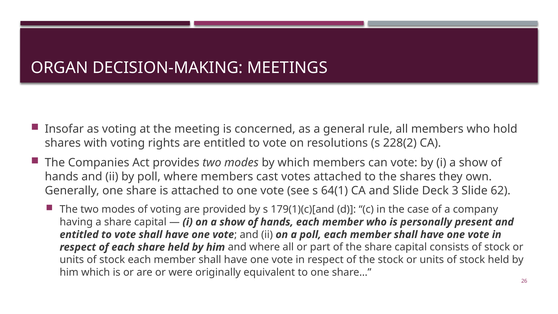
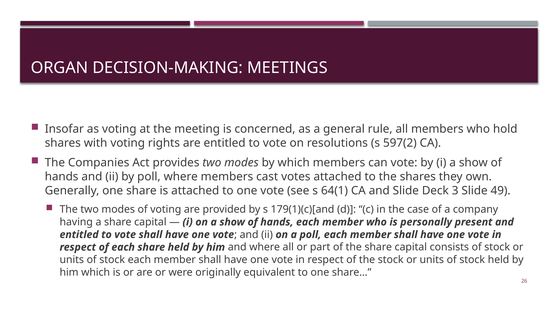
228(2: 228(2 -> 597(2 (400, 143)
62: 62 -> 49 (501, 191)
